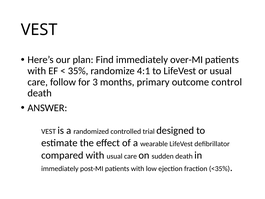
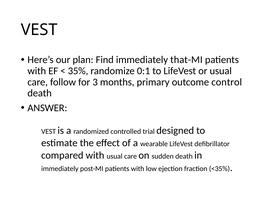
over-MI: over-MI -> that-MI (186, 60)
4:1: 4:1 -> 0:1 (144, 71)
